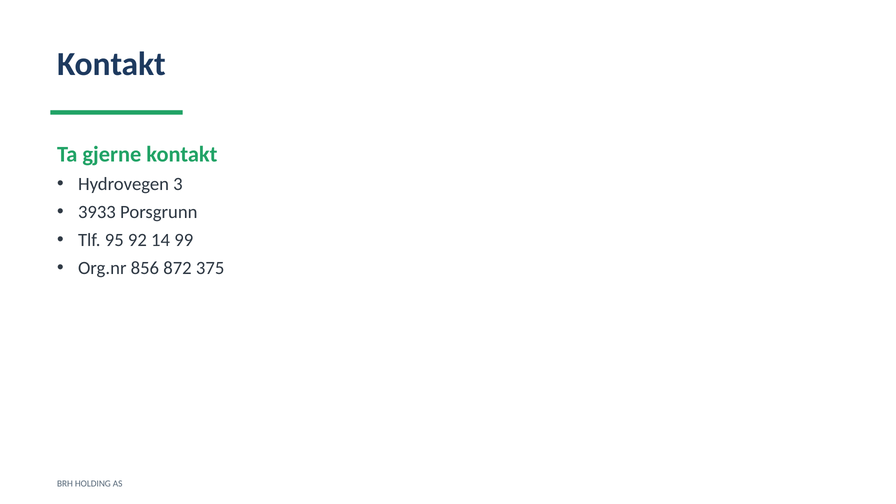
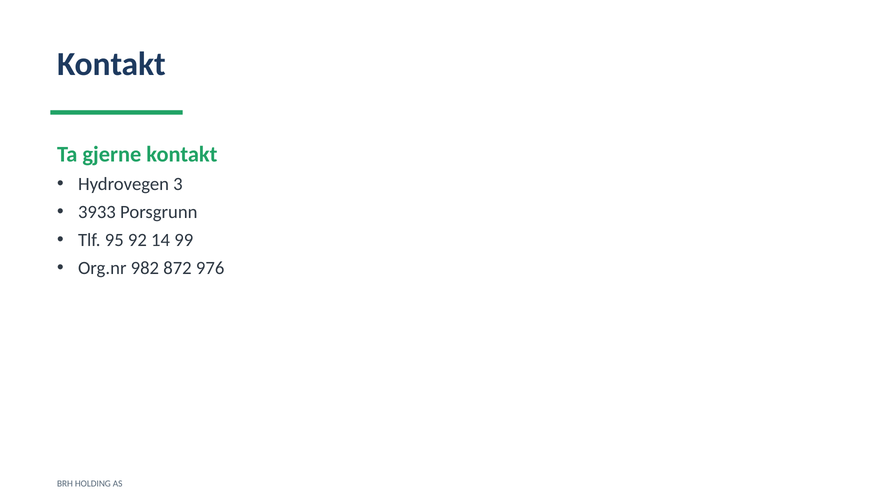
856: 856 -> 982 (145, 268)
375: 375 -> 976 (210, 268)
